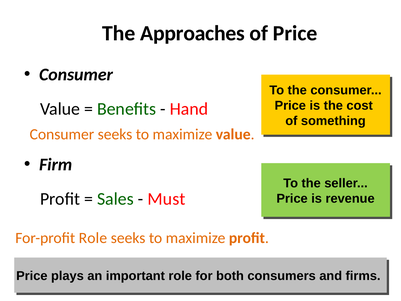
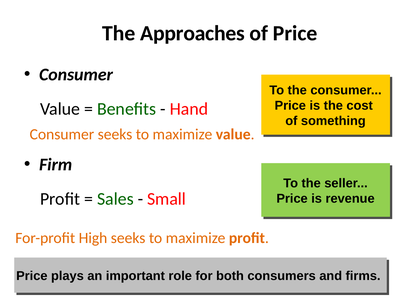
Must: Must -> Small (167, 199)
For-profit Role: Role -> High (93, 238)
